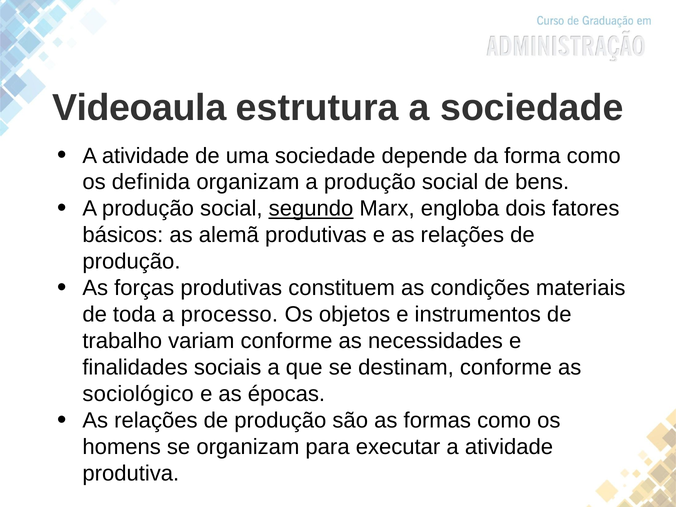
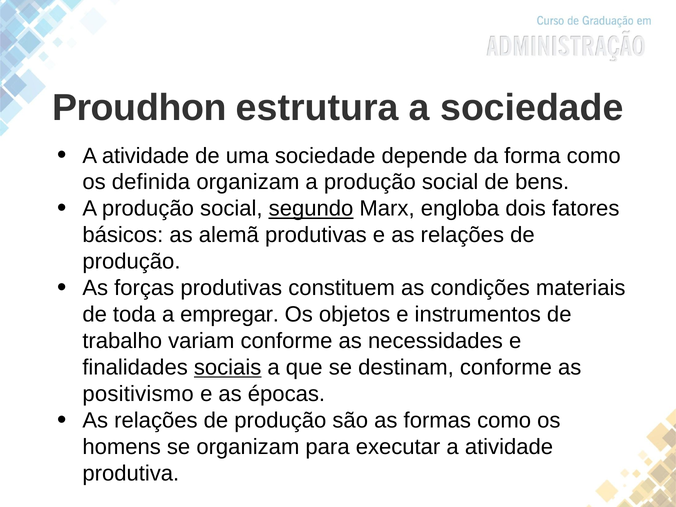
Videoaula: Videoaula -> Proudhon (139, 108)
processo: processo -> empregar (230, 315)
sociais underline: none -> present (228, 368)
sociológico: sociológico -> positivismo (138, 394)
